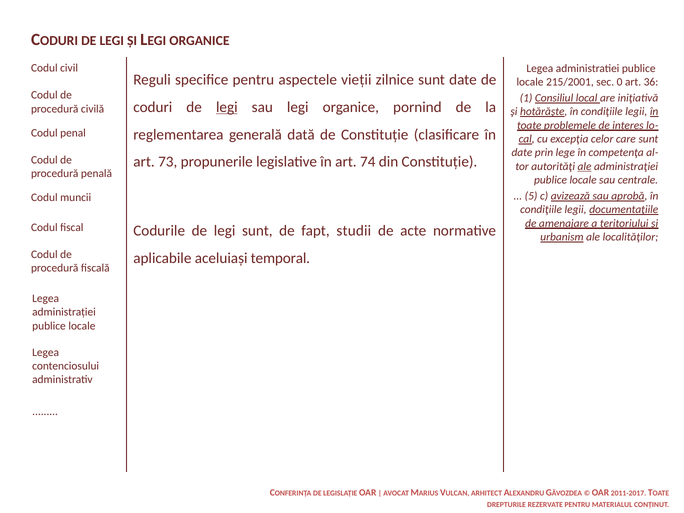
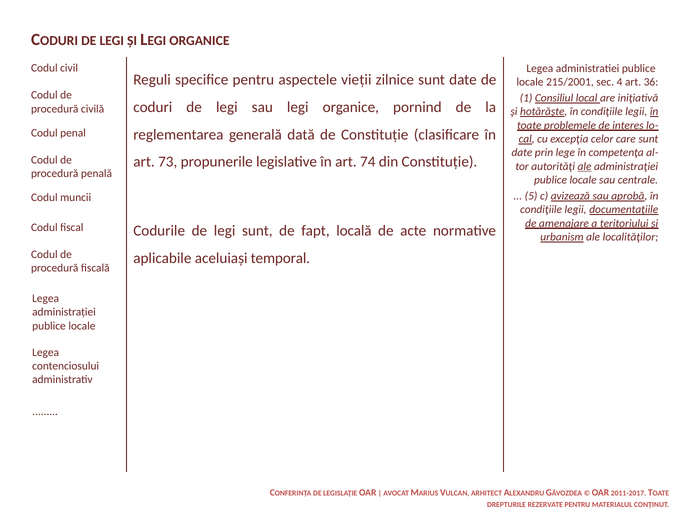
0: 0 -> 4 (620, 82)
legi underline: present -> none (227, 107)
studii: studii -> locală (354, 231)
